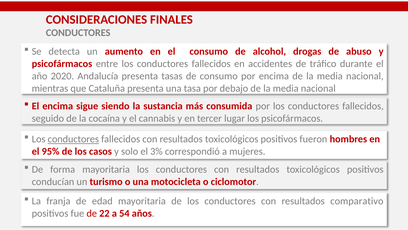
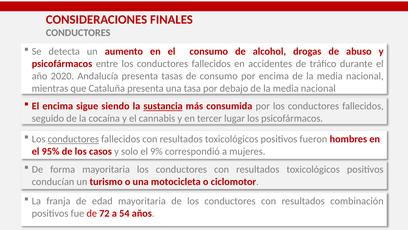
sustancia underline: none -> present (163, 106)
3%: 3% -> 9% (156, 151)
comparativo: comparativo -> combinación (357, 201)
22: 22 -> 72 (104, 213)
